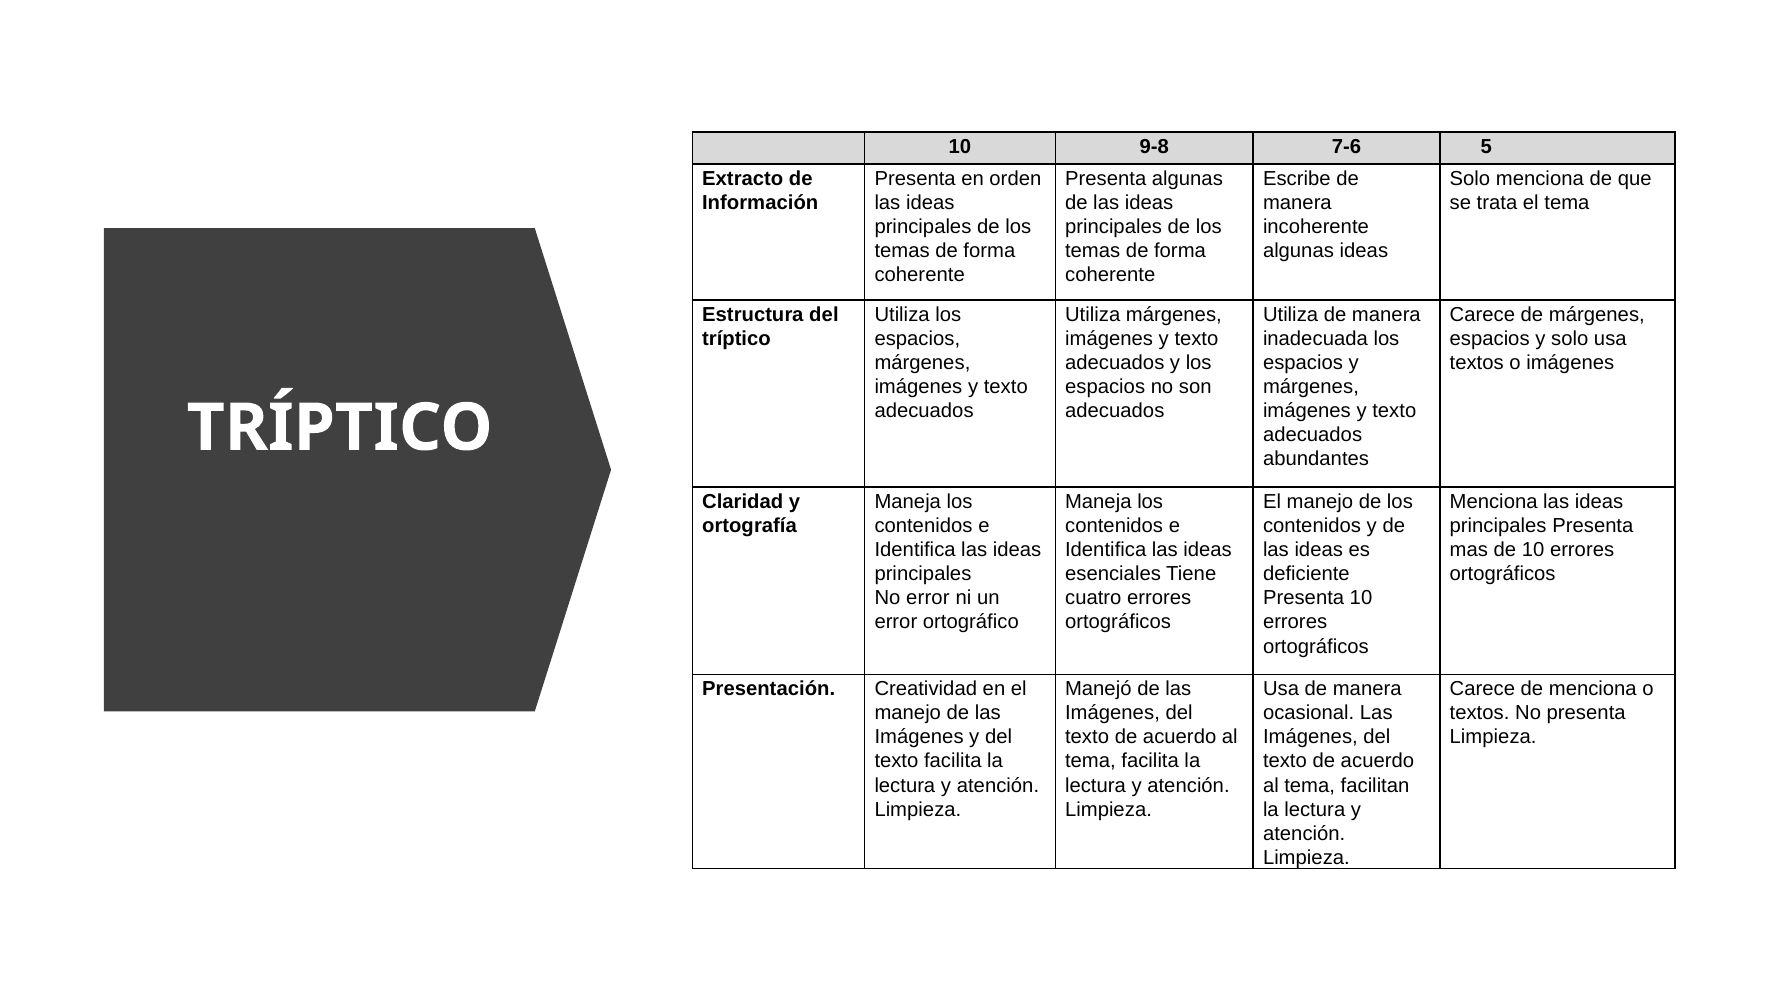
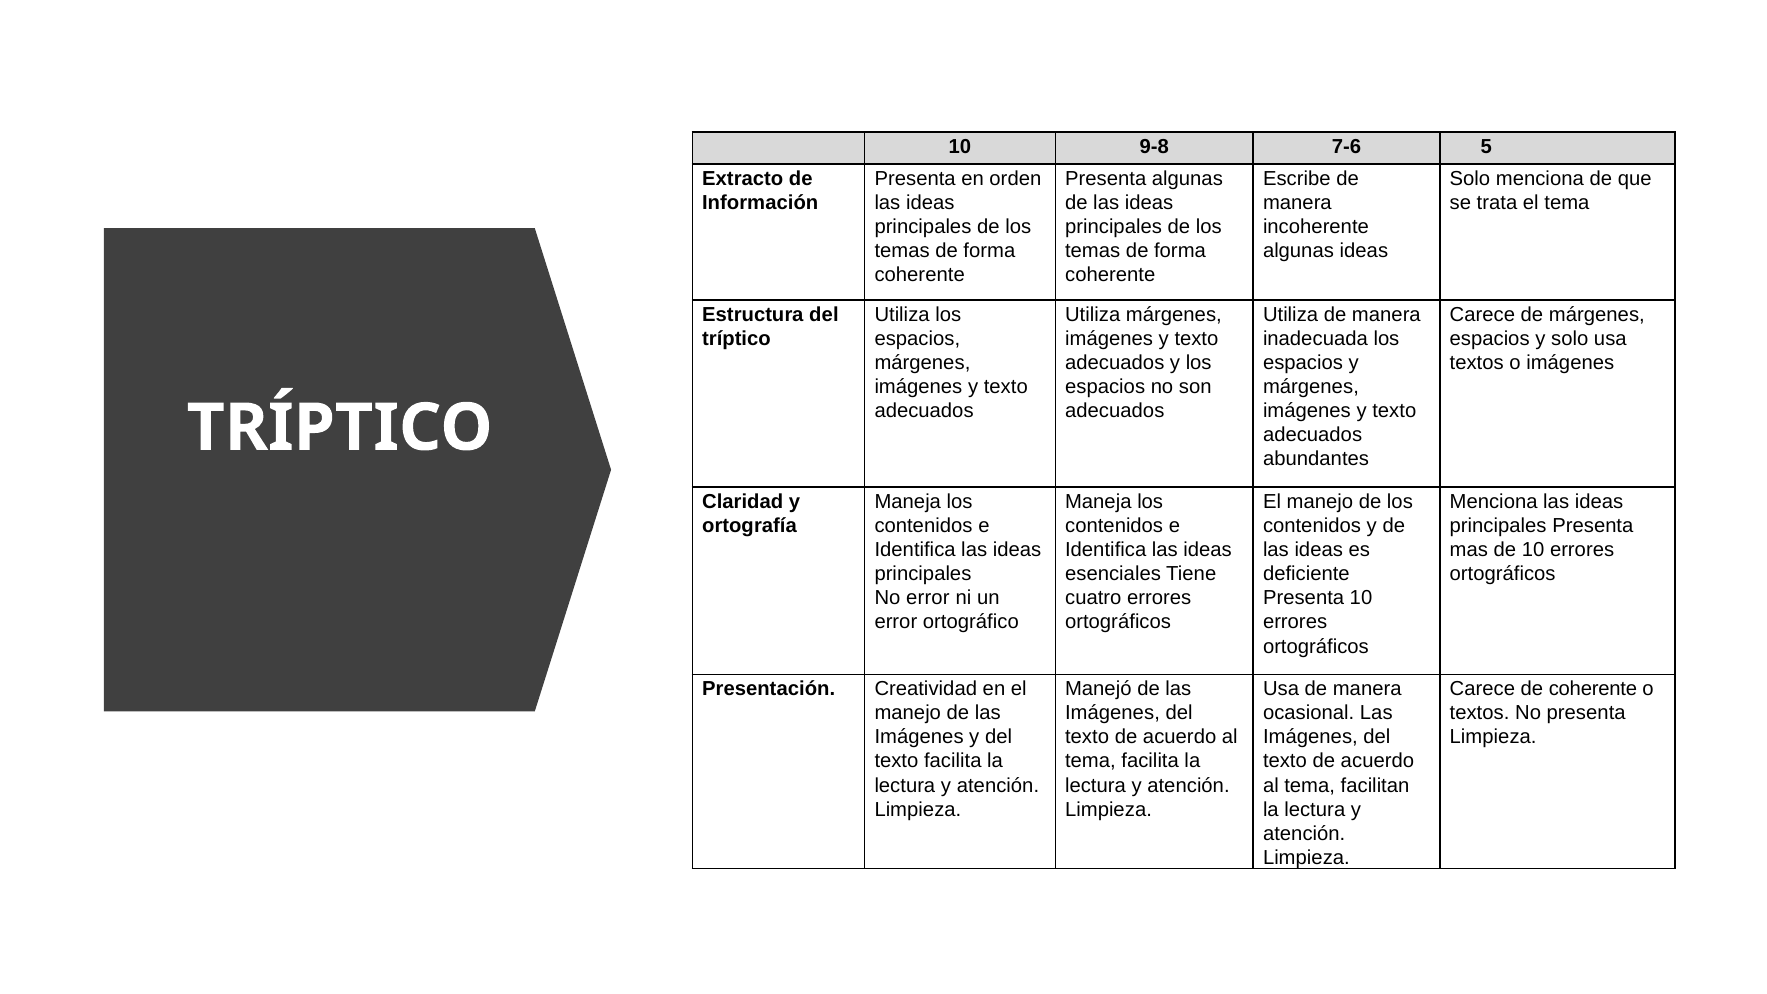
de menciona: menciona -> coherente (1593, 689)
